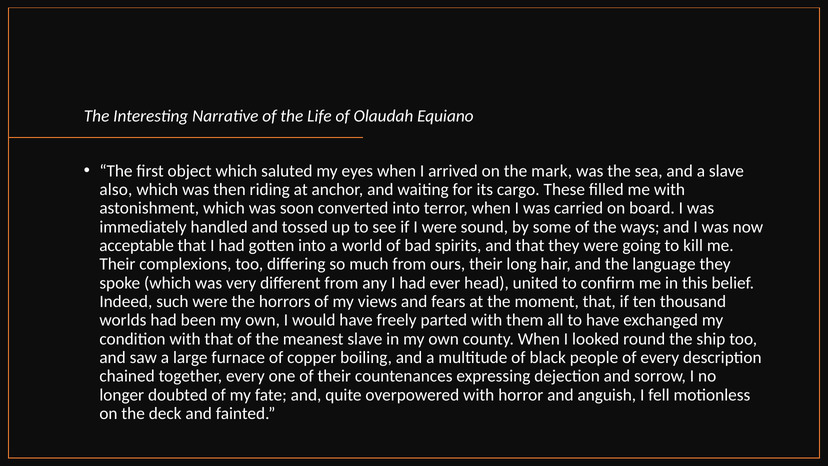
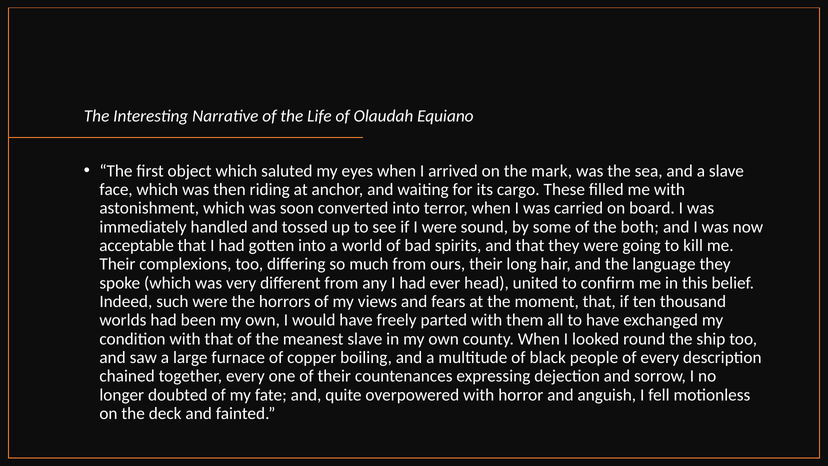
also: also -> face (116, 189)
ways: ways -> both (640, 227)
